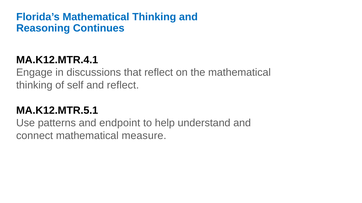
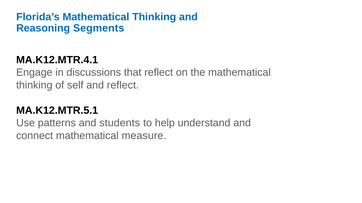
Continues: Continues -> Segments (99, 28)
endpoint: endpoint -> students (120, 123)
